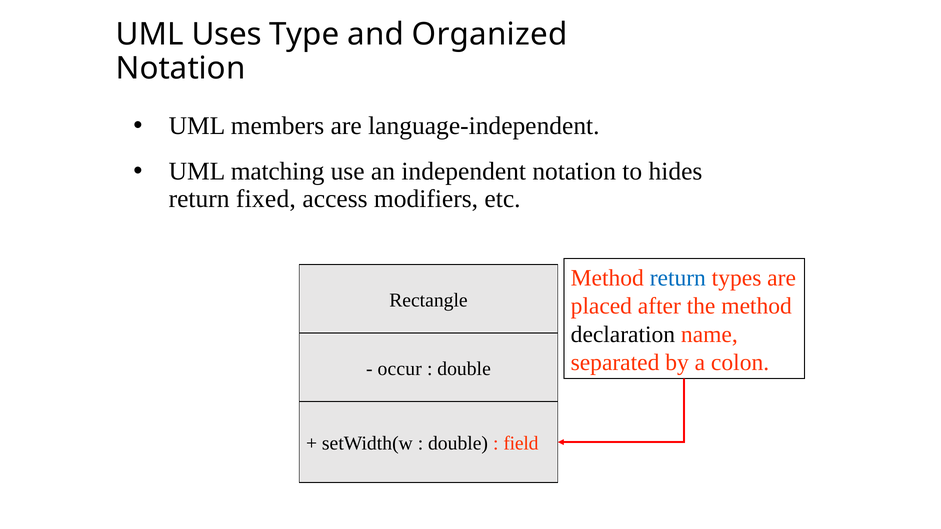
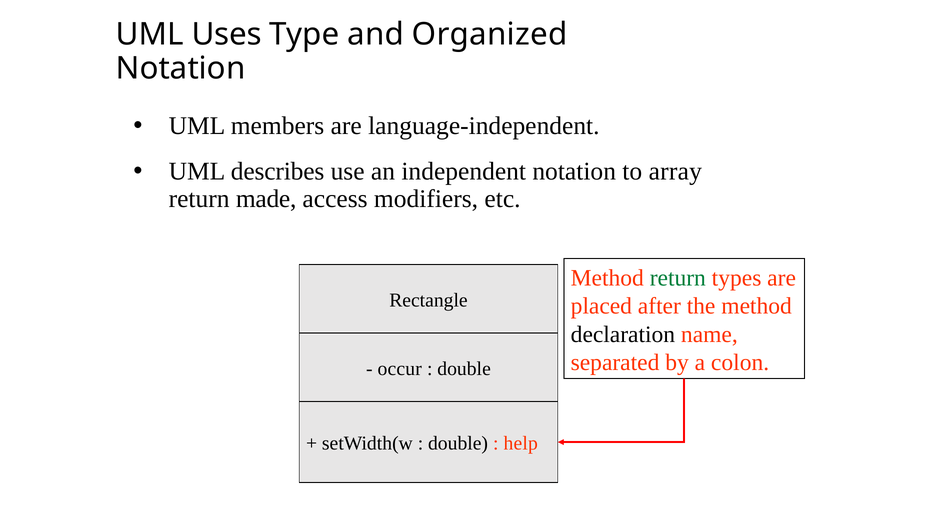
matching: matching -> describes (278, 171)
hides: hides -> array (675, 171)
fixed: fixed -> made (266, 199)
return colour: blue -> green (678, 278)
field: field -> help (521, 444)
